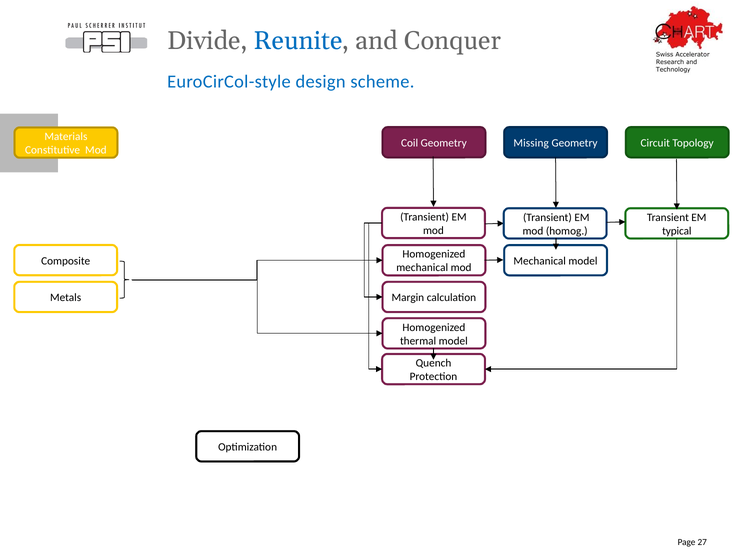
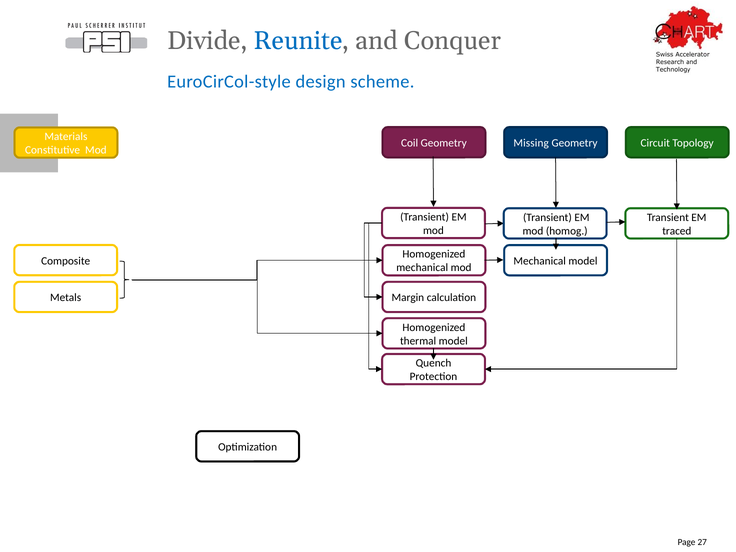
typical: typical -> traced (677, 231)
